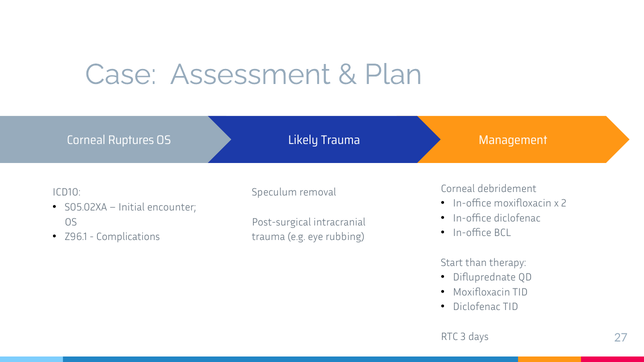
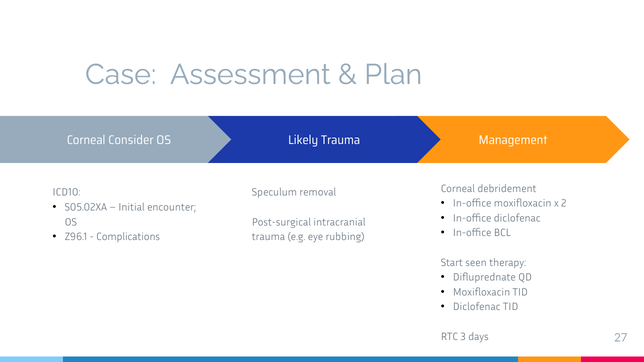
Ruptures: Ruptures -> Consider (131, 140)
than: than -> seen (476, 263)
